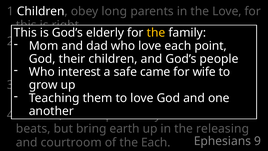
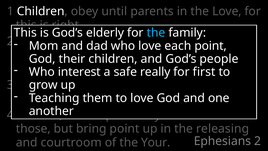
obey long: long -> until (114, 11)
the colour: yellow -> light blue (156, 33)
came: came -> really (155, 72)
for wife: wife -> first (204, 72)
beats: beats -> those (33, 128)
bring earth: earth -> point (125, 128)
Ephesians 9: 9 -> 2 (258, 141)
the Each: Each -> Your (156, 142)
